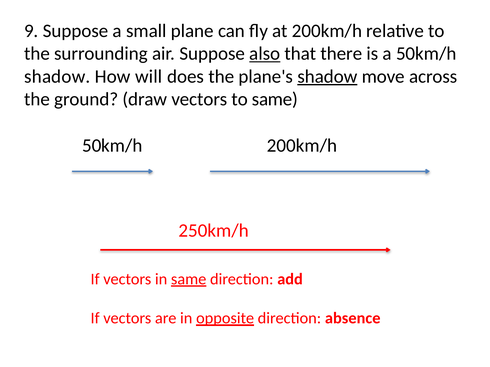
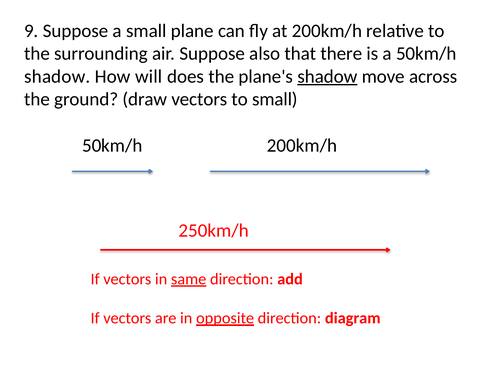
also underline: present -> none (265, 54)
to same: same -> small (275, 100)
absence: absence -> diagram (353, 319)
